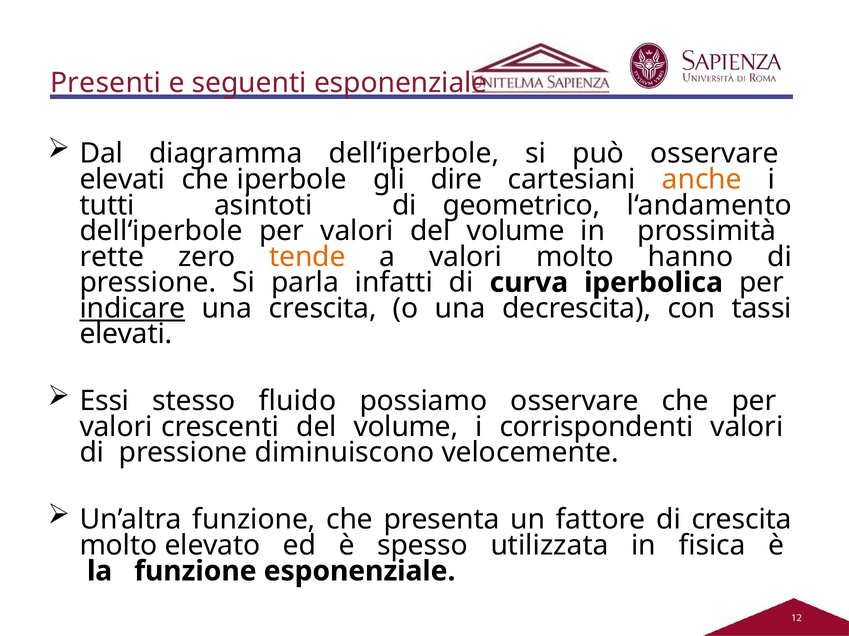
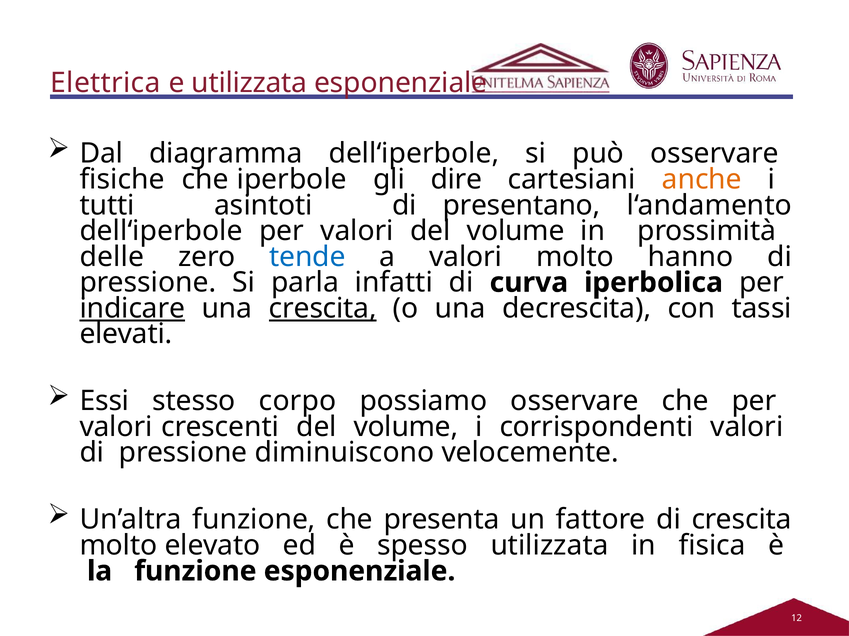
Presenti: Presenti -> Elettrica (105, 83)
e seguenti: seguenti -> utilizzata (249, 83)
elevati: elevati -> fisiche (122, 180)
geometrico: geometrico -> presentano (521, 205)
rette: rette -> delle (112, 257)
tende colour: orange -> blue (307, 257)
crescita underline: none -> present (323, 309)
fluido: fluido -> corpo (298, 401)
